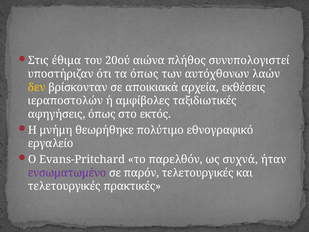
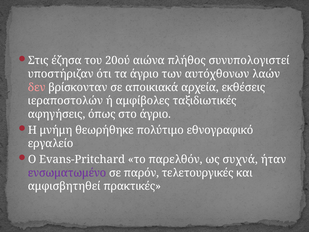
έθιμα: έθιμα -> έζησα (66, 60)
τα όπως: όπως -> άγριο (144, 74)
δεν colour: yellow -> pink (37, 87)
στο εκτός: εκτός -> άγριο (155, 114)
τελετουργικές: τελετουργικές -> αμφισβητηθεί (64, 186)
